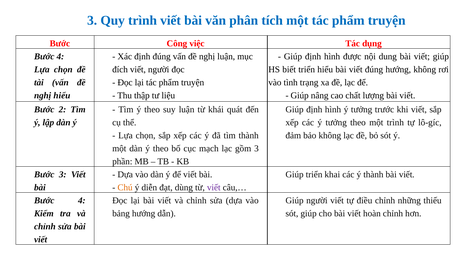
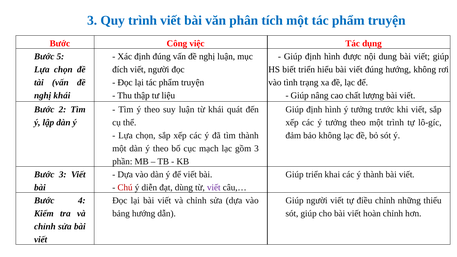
4: 4 -> 5 (60, 57)
nghị hiểu: hiểu -> khái (62, 96)
Chú colour: orange -> red (125, 188)
